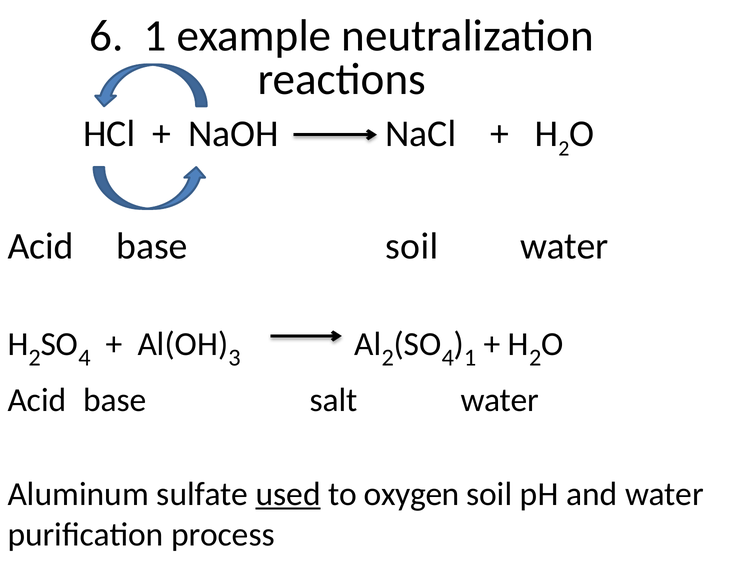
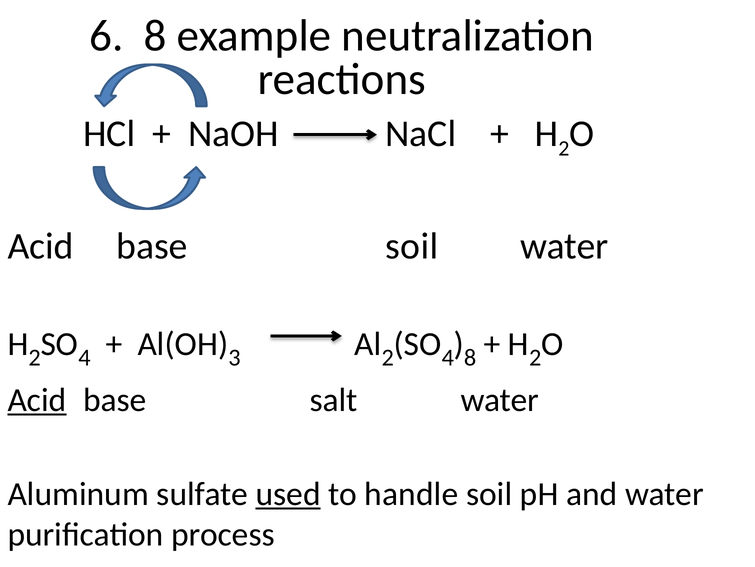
6 1: 1 -> 8 (155, 36)
1: 1 -> 8 (470, 357)
Acid underline: none -> present (37, 399)
oxygen: oxygen -> handle (411, 494)
